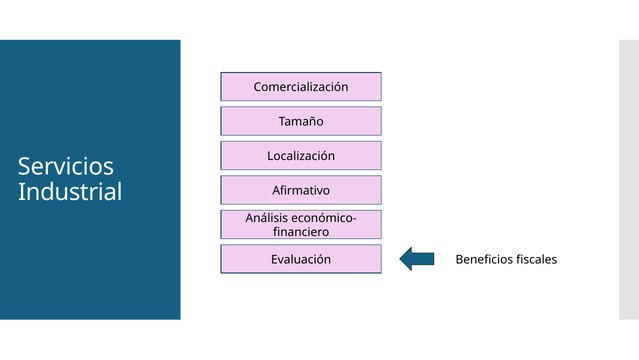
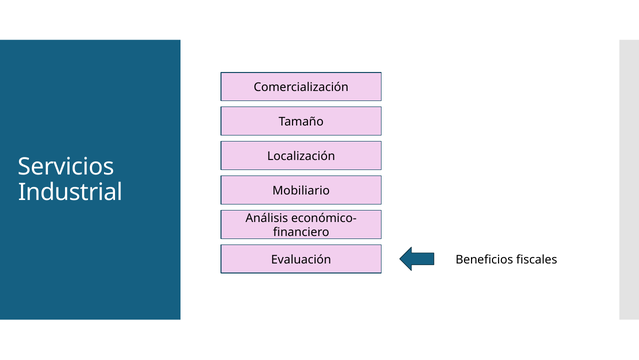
Afirmativo: Afirmativo -> Mobiliario (301, 190)
